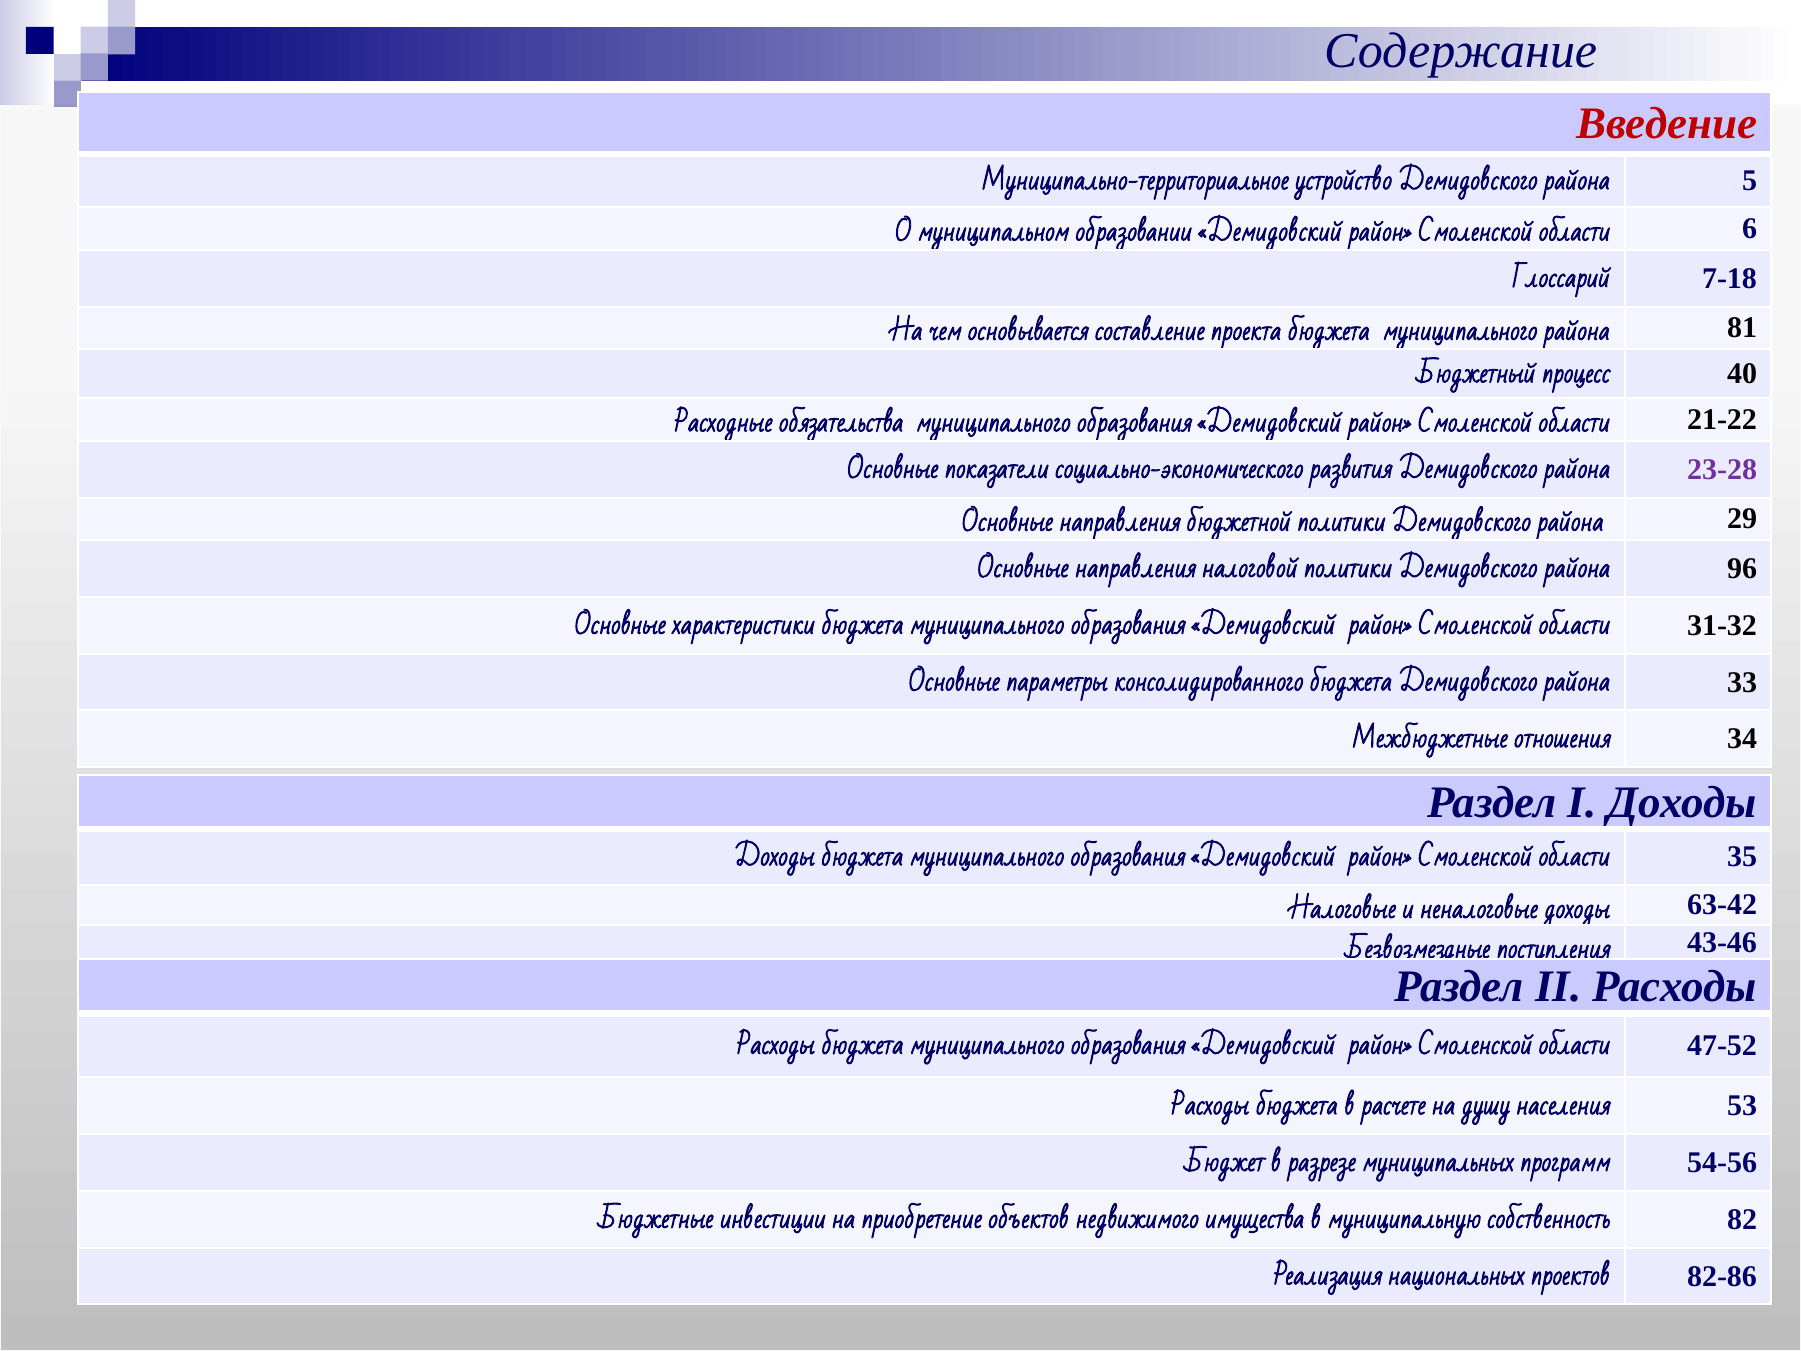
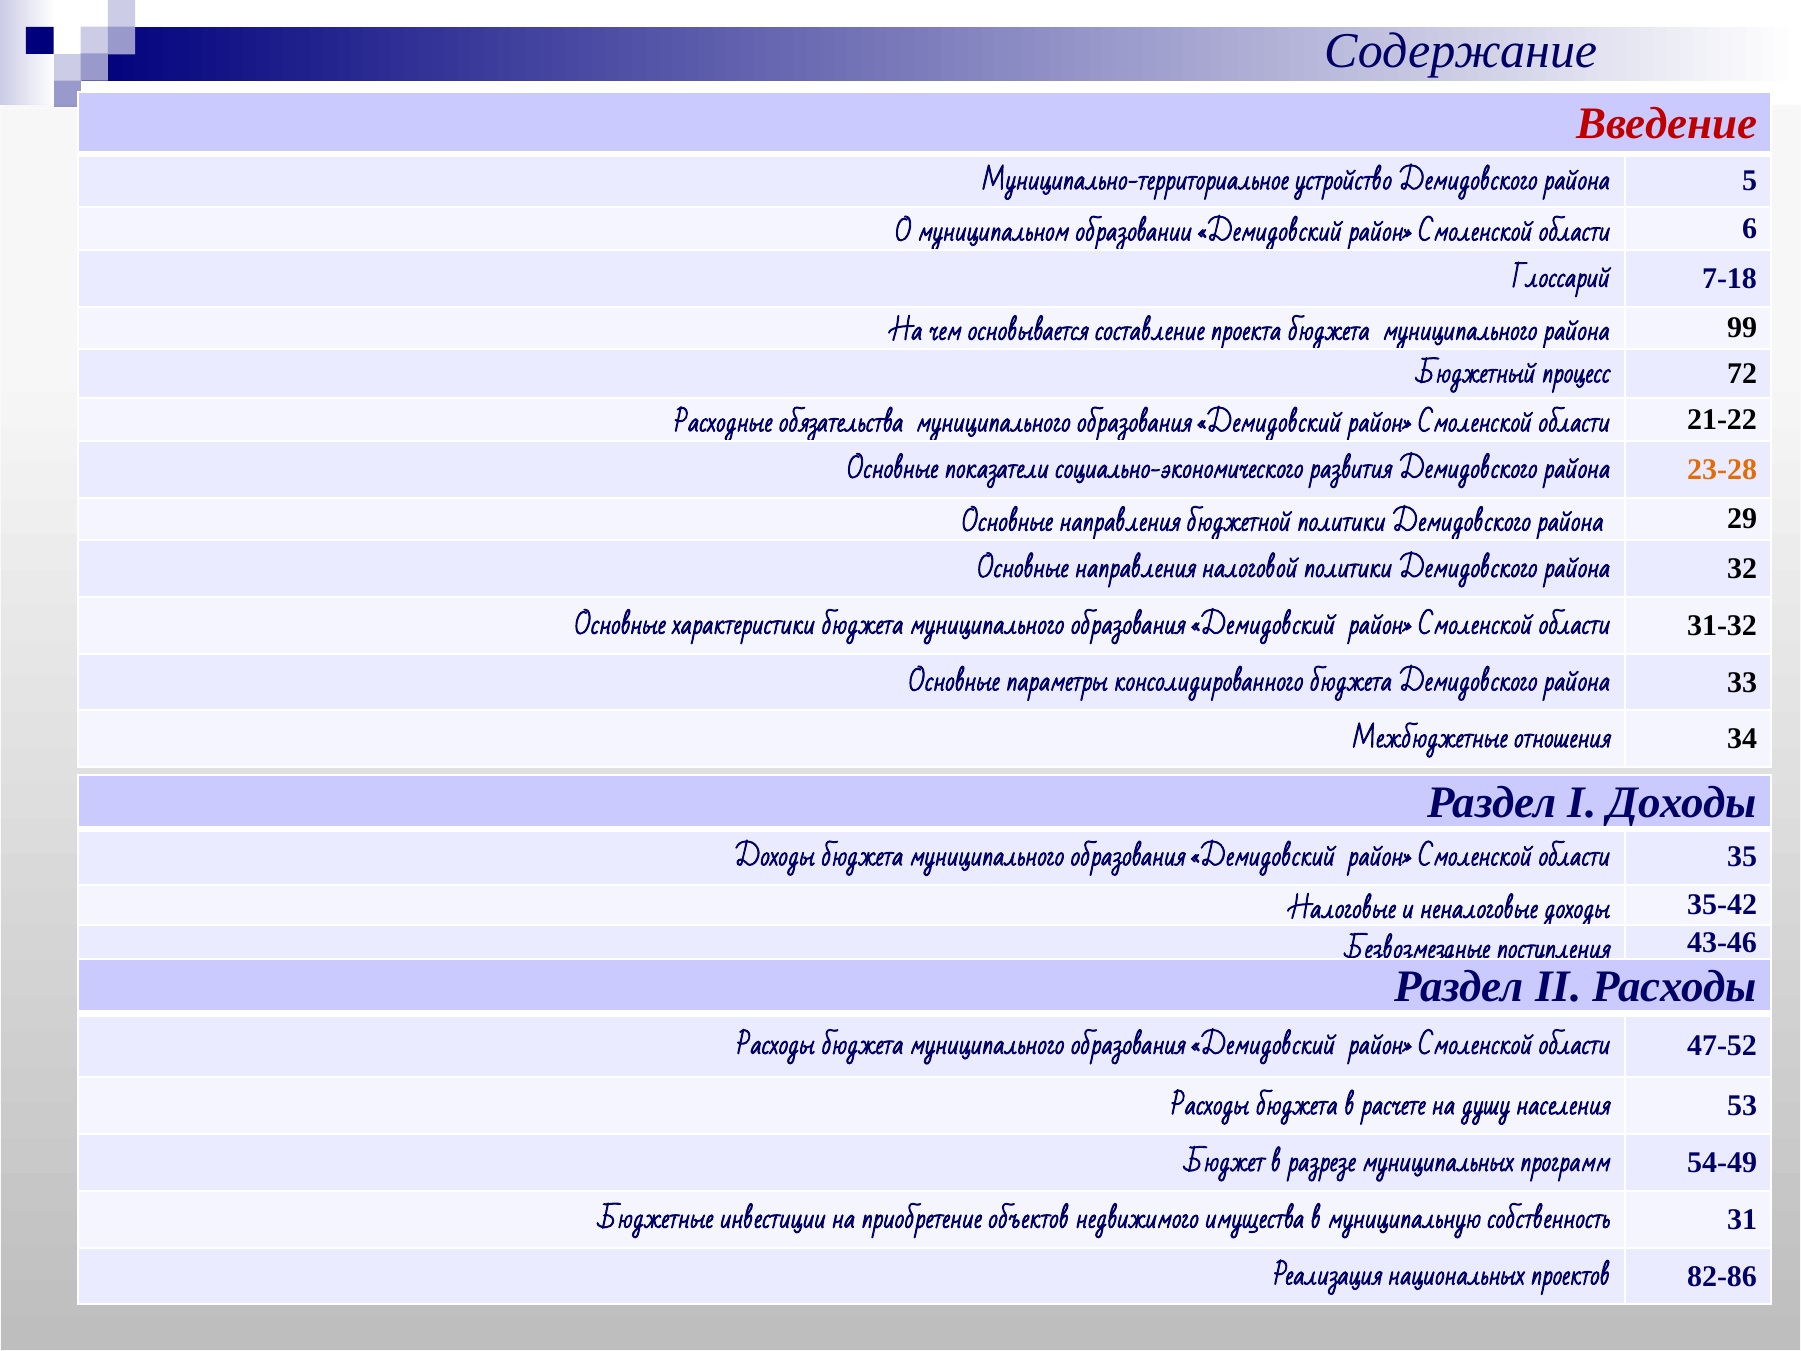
81: 81 -> 99 (1742, 328)
40: 40 -> 72 (1742, 374)
23-28 colour: purple -> orange (1722, 469)
96: 96 -> 32 (1742, 569)
63-42: 63-42 -> 35-42 (1722, 905)
54-56: 54-56 -> 54-49 (1722, 1162)
82: 82 -> 31 (1742, 1219)
